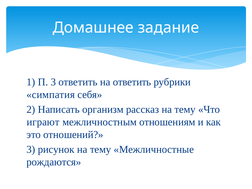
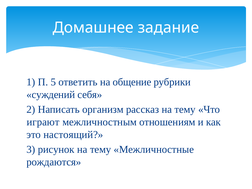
П 3: 3 -> 5 (53, 82)
на ответить: ответить -> общение (132, 82)
симпатия: симпатия -> суждений (51, 95)
отношений: отношений -> настоящий (73, 135)
